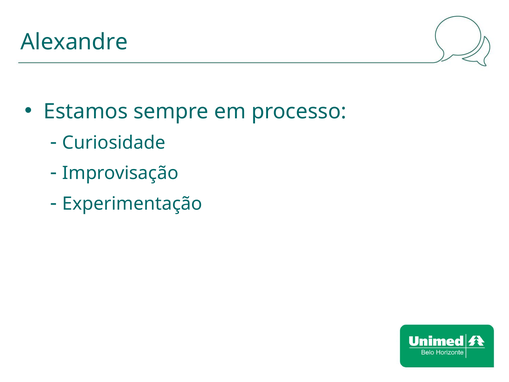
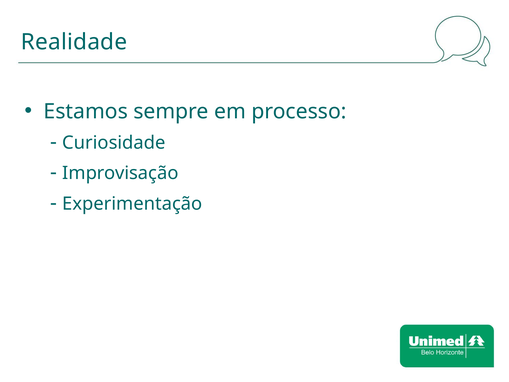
Alexandre: Alexandre -> Realidade (74, 42)
